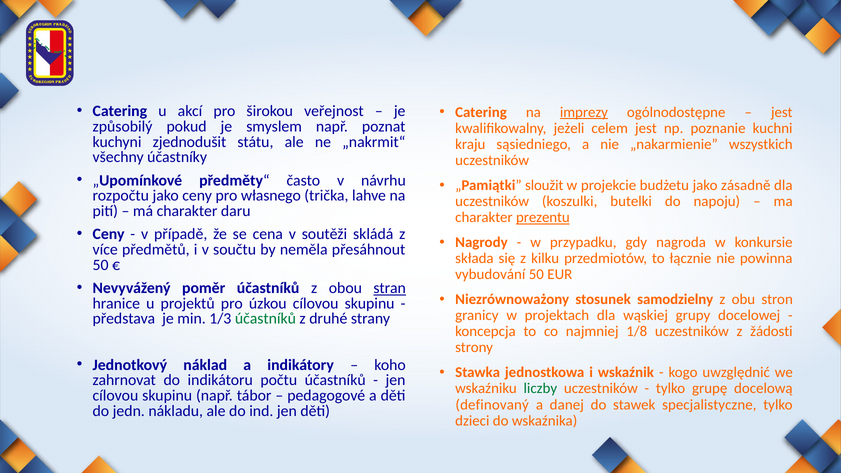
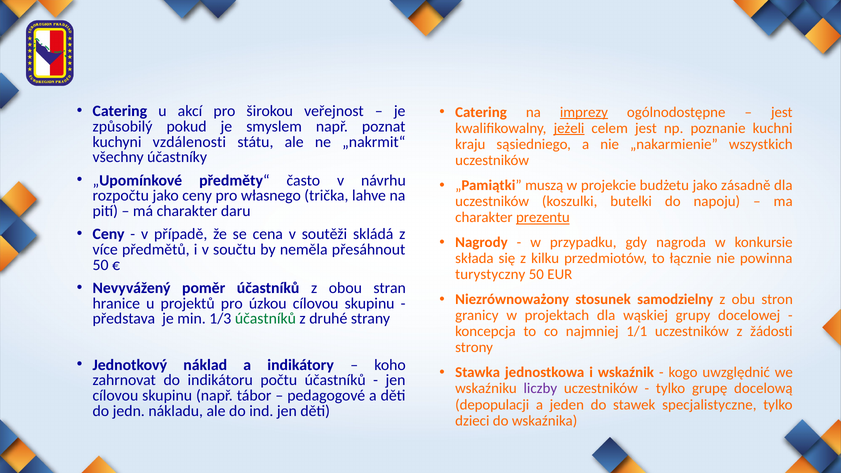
jeżeli underline: none -> present (569, 128)
zjednodušit: zjednodušit -> vzdálenosti (189, 142)
sloužit: sloužit -> muszą (544, 185)
vybudování: vybudování -> turystyczny (490, 274)
stran underline: present -> none (390, 288)
1/8: 1/8 -> 1/1 (637, 332)
liczby colour: green -> purple (540, 389)
definovaný: definovaný -> depopulacji (492, 405)
danej: danej -> jeden (567, 405)
